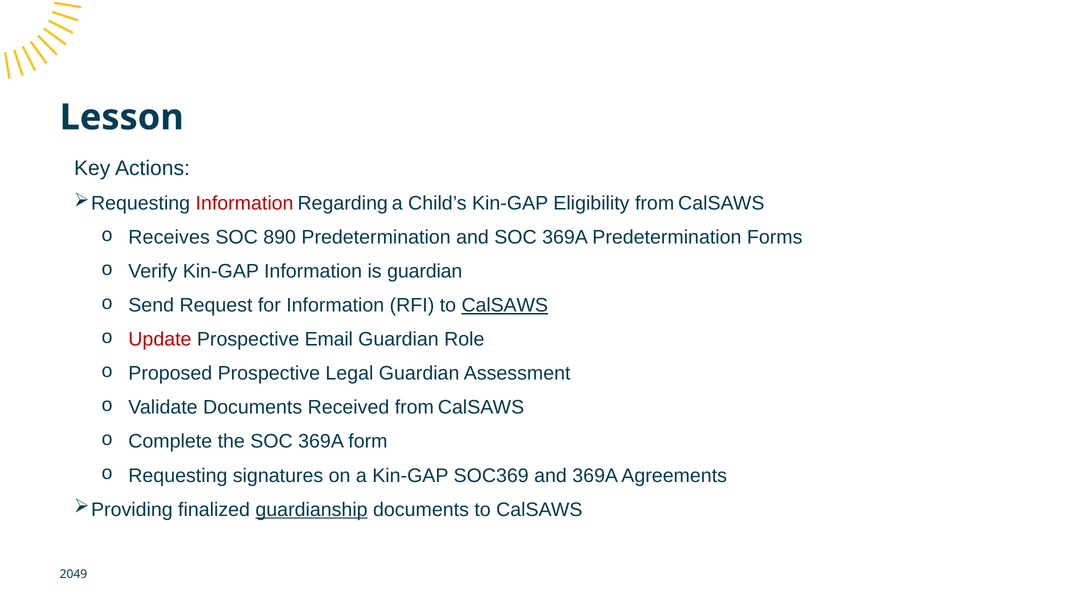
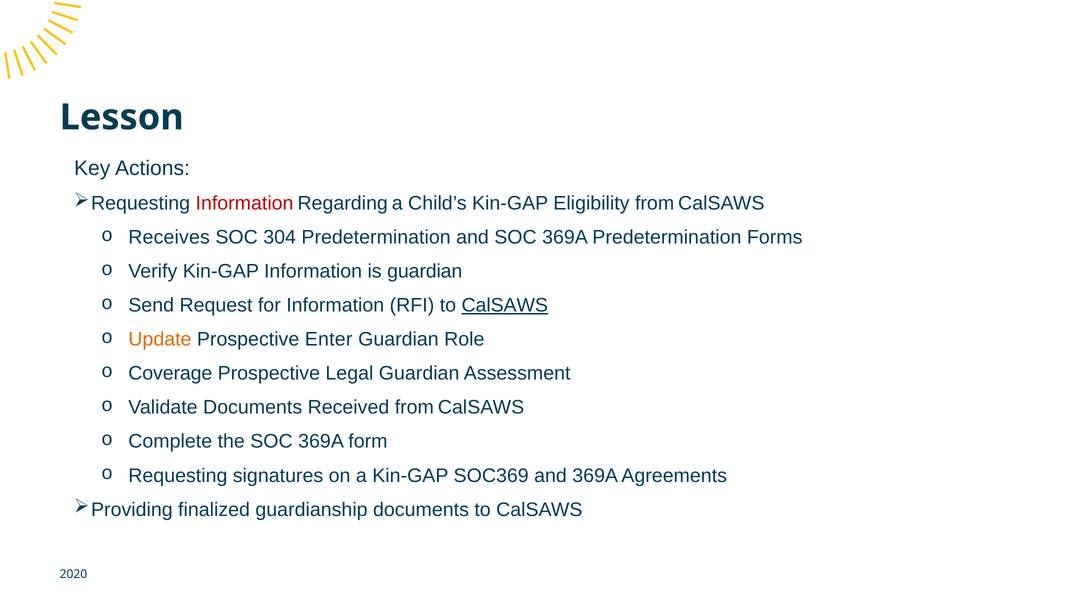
890: 890 -> 304 (280, 237)
Update colour: red -> orange (160, 340)
Email: Email -> Enter (329, 340)
Proposed: Proposed -> Coverage (170, 374)
guardianship underline: present -> none (312, 510)
2049: 2049 -> 2020 (73, 575)
